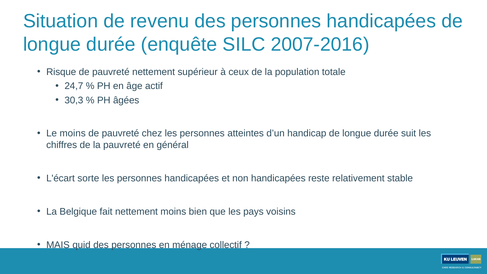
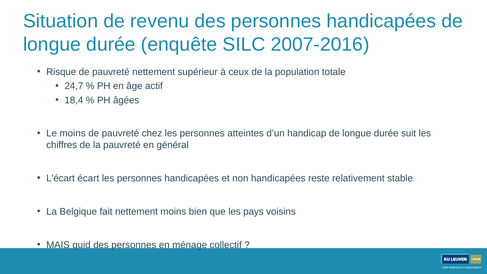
30,3: 30,3 -> 18,4 (74, 100)
sorte: sorte -> écart (88, 178)
